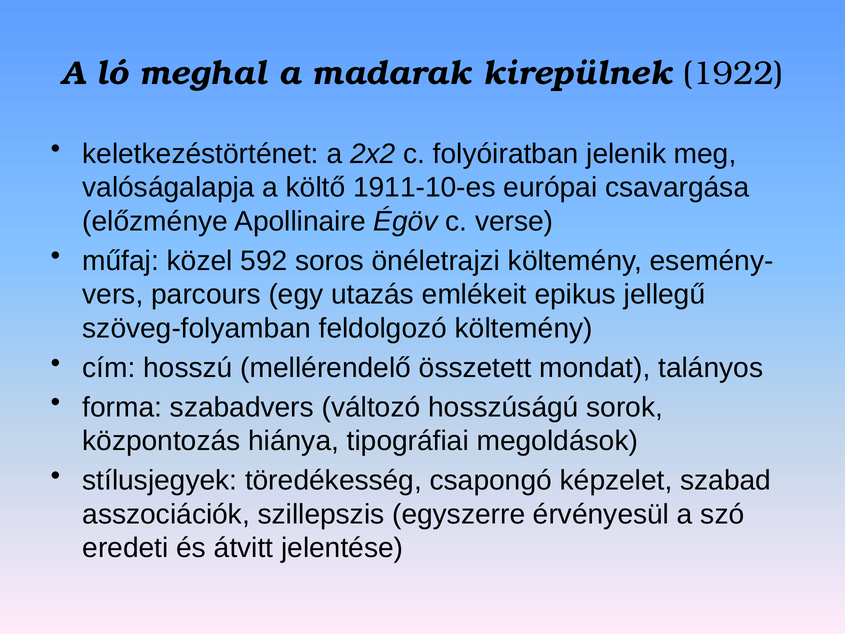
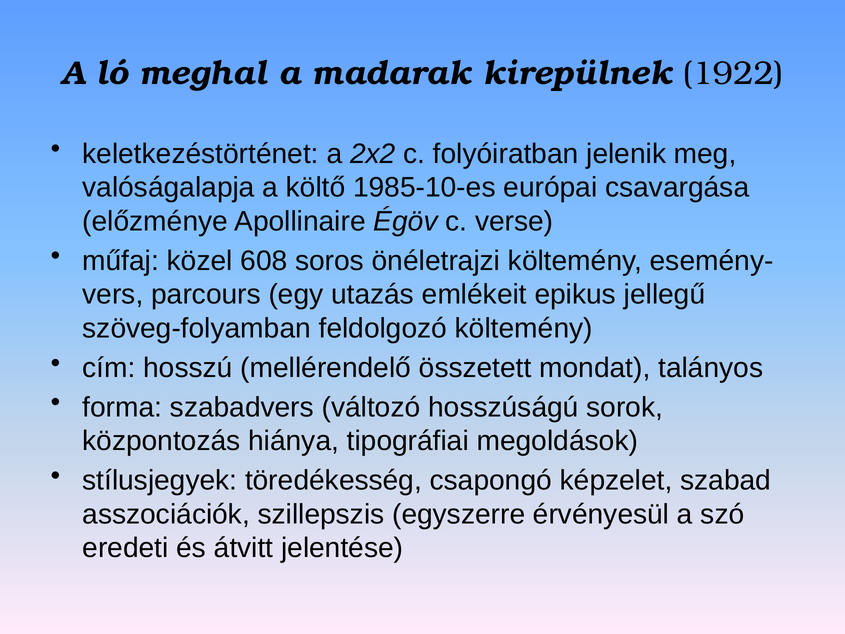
1911-10-es: 1911-10-es -> 1985-10-es (424, 187)
592: 592 -> 608 (264, 261)
